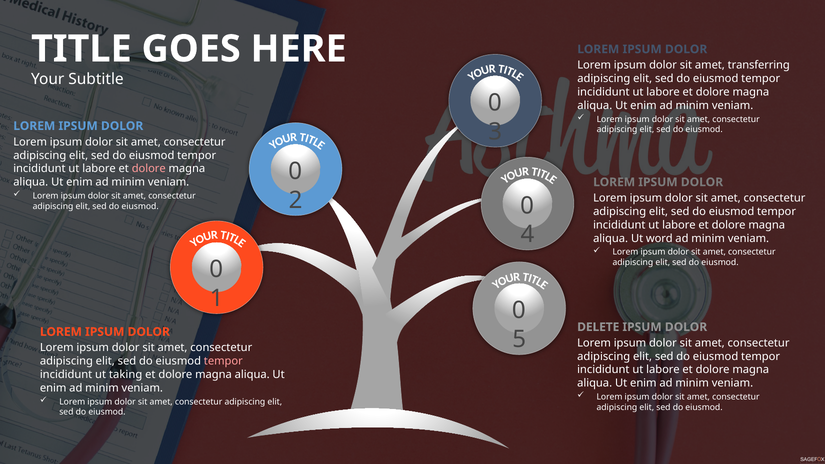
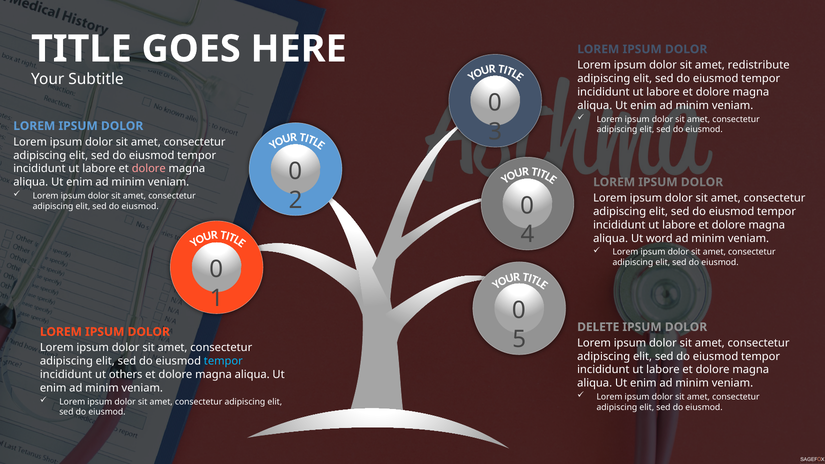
transferring: transferring -> redistribute (759, 65)
tempor colour: pink -> light blue (223, 361)
taking: taking -> others (126, 375)
